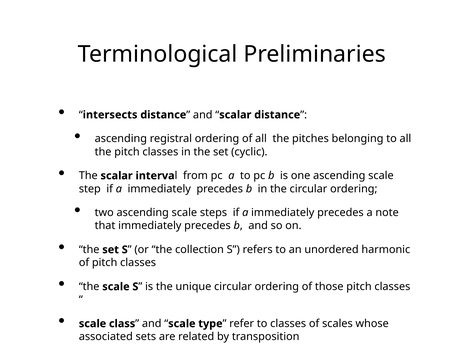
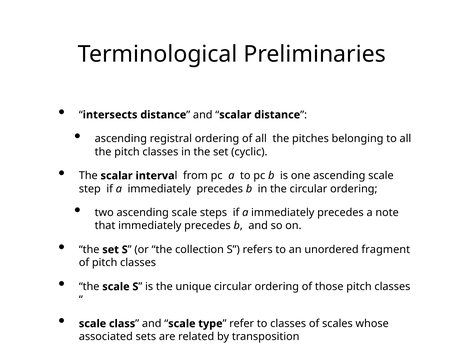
harmonic: harmonic -> fragment (386, 250)
